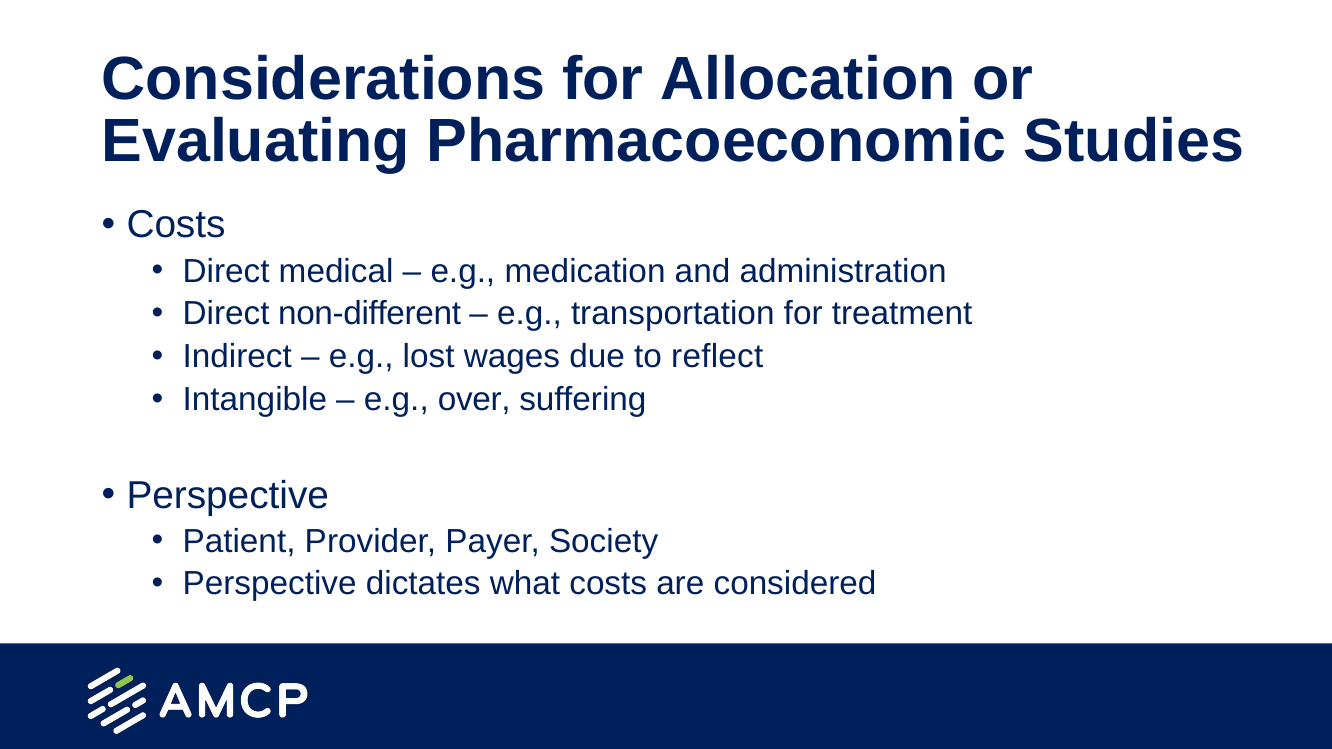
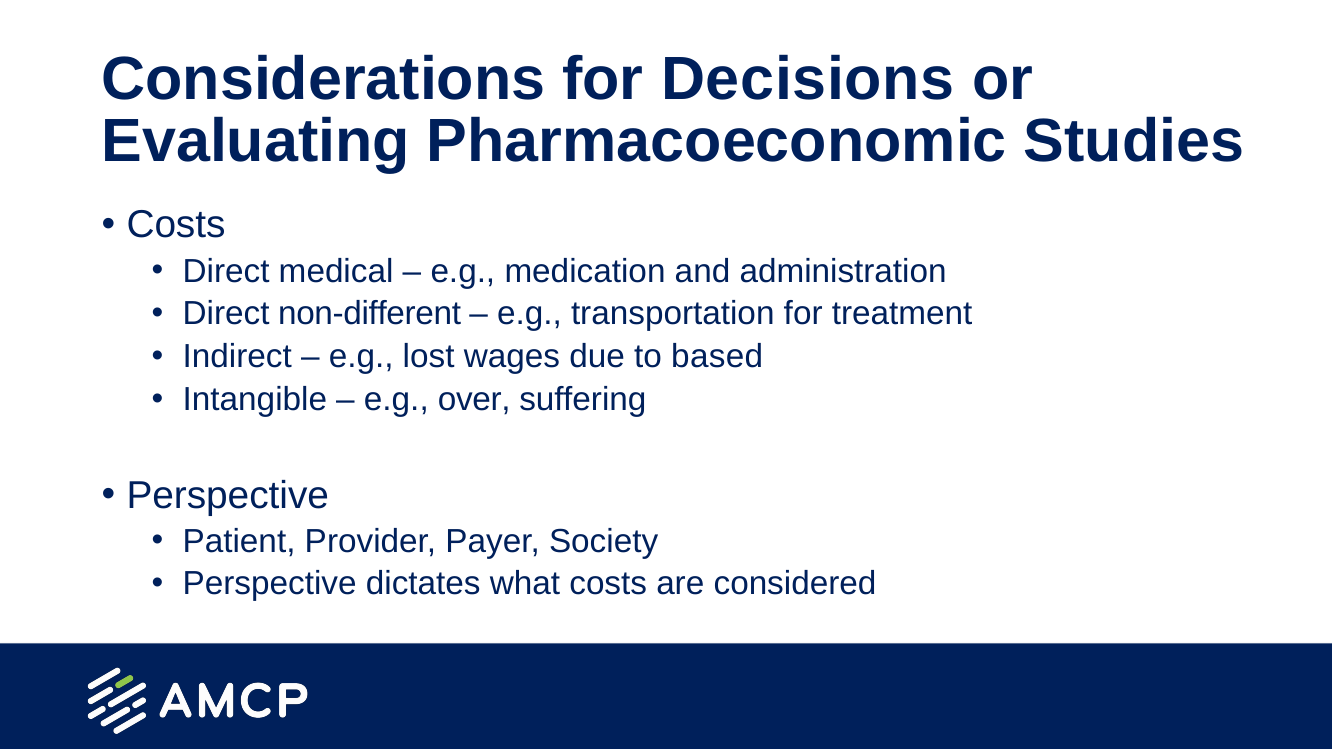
Allocation: Allocation -> Decisions (808, 80)
reflect: reflect -> based (717, 357)
